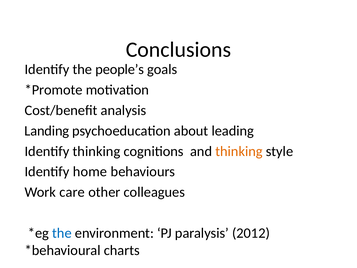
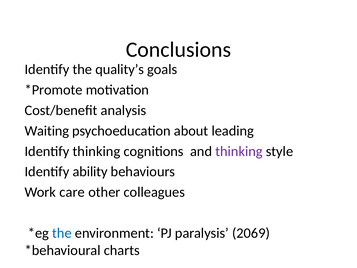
people’s: people’s -> quality’s (120, 69)
Landing: Landing -> Waiting (47, 131)
thinking colour: orange -> purple (239, 151)
home: home -> ability (90, 172)
2012: 2012 -> 2069 (251, 233)
